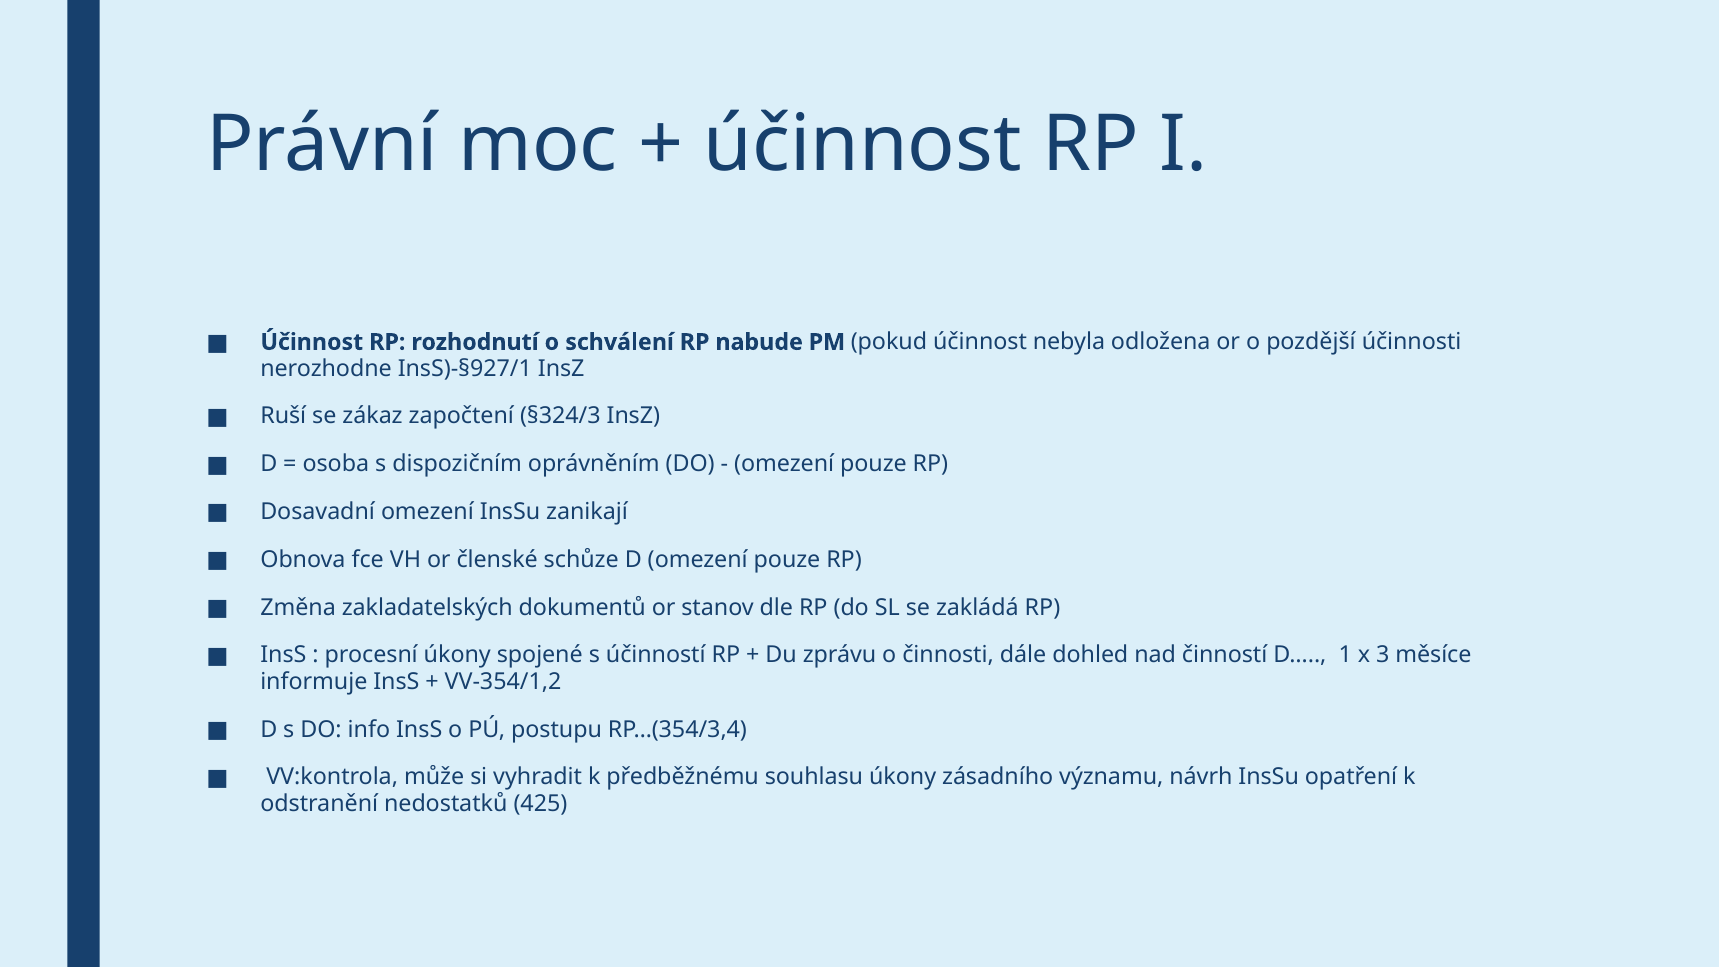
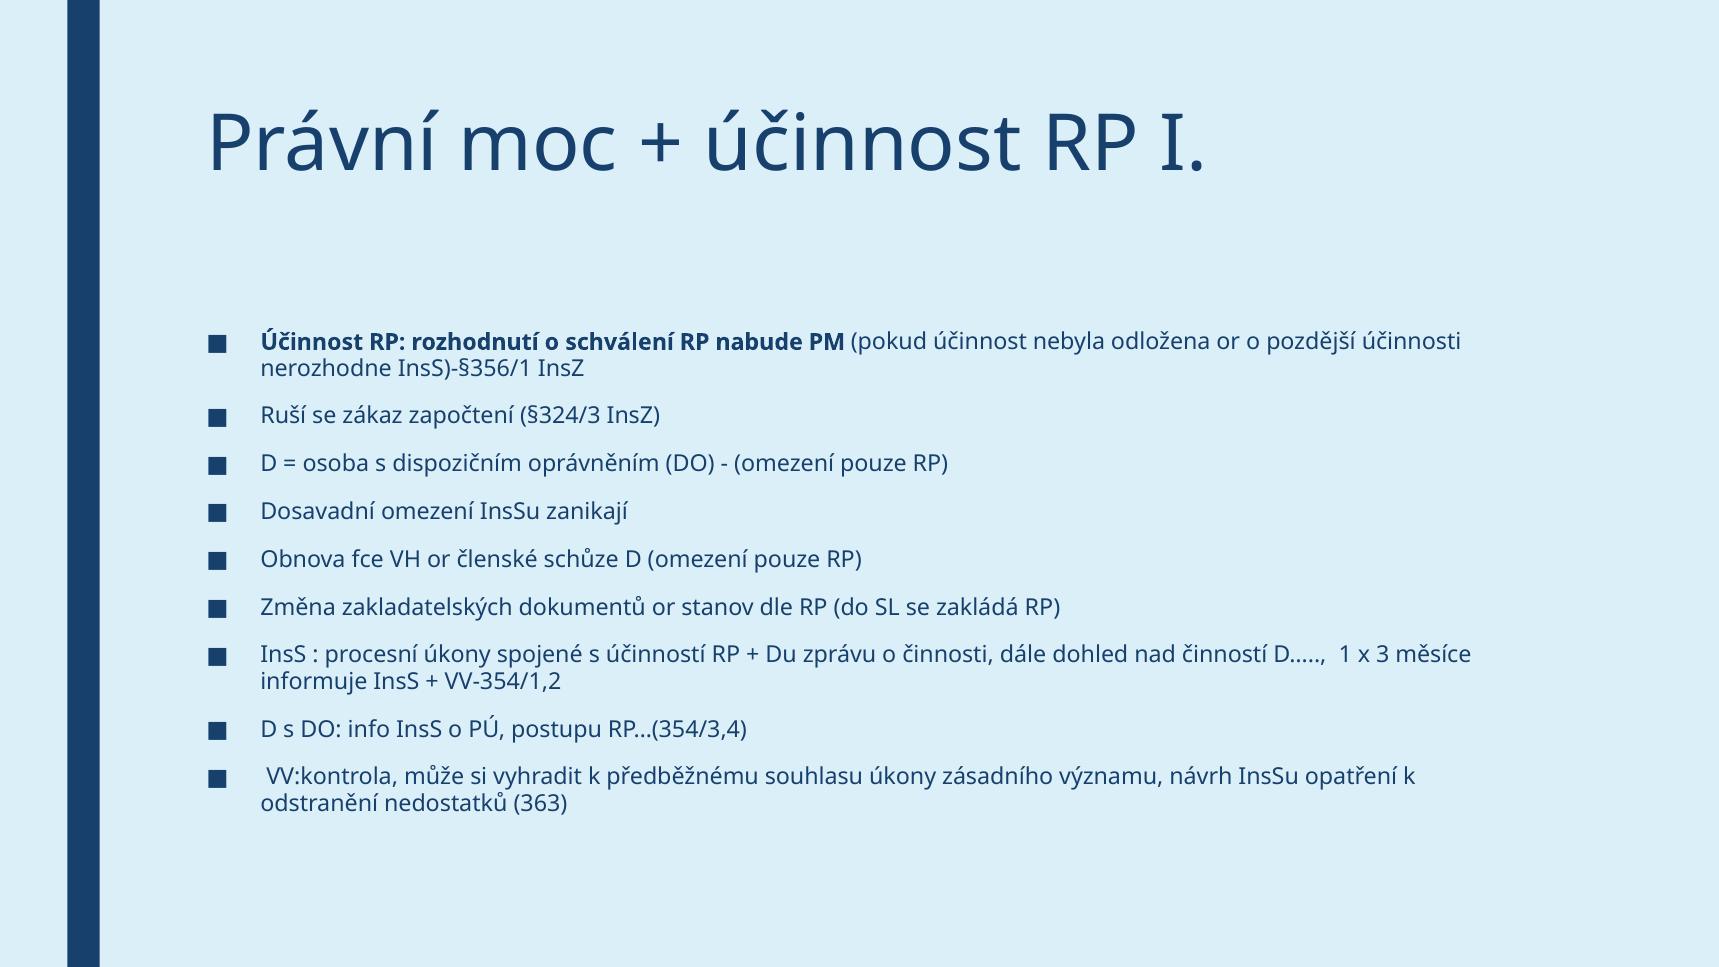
InsS)-§927/1: InsS)-§927/1 -> InsS)-§356/1 (465, 368)
425: 425 -> 363 (540, 803)
